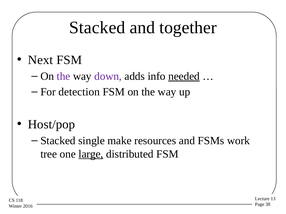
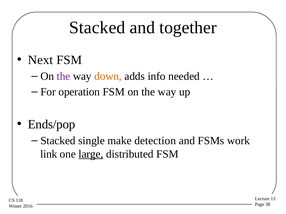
down colour: purple -> orange (108, 76)
needed underline: present -> none (184, 76)
detection: detection -> operation (79, 92)
Host/pop: Host/pop -> Ends/pop (52, 125)
resources: resources -> detection (155, 141)
tree: tree -> link (49, 154)
